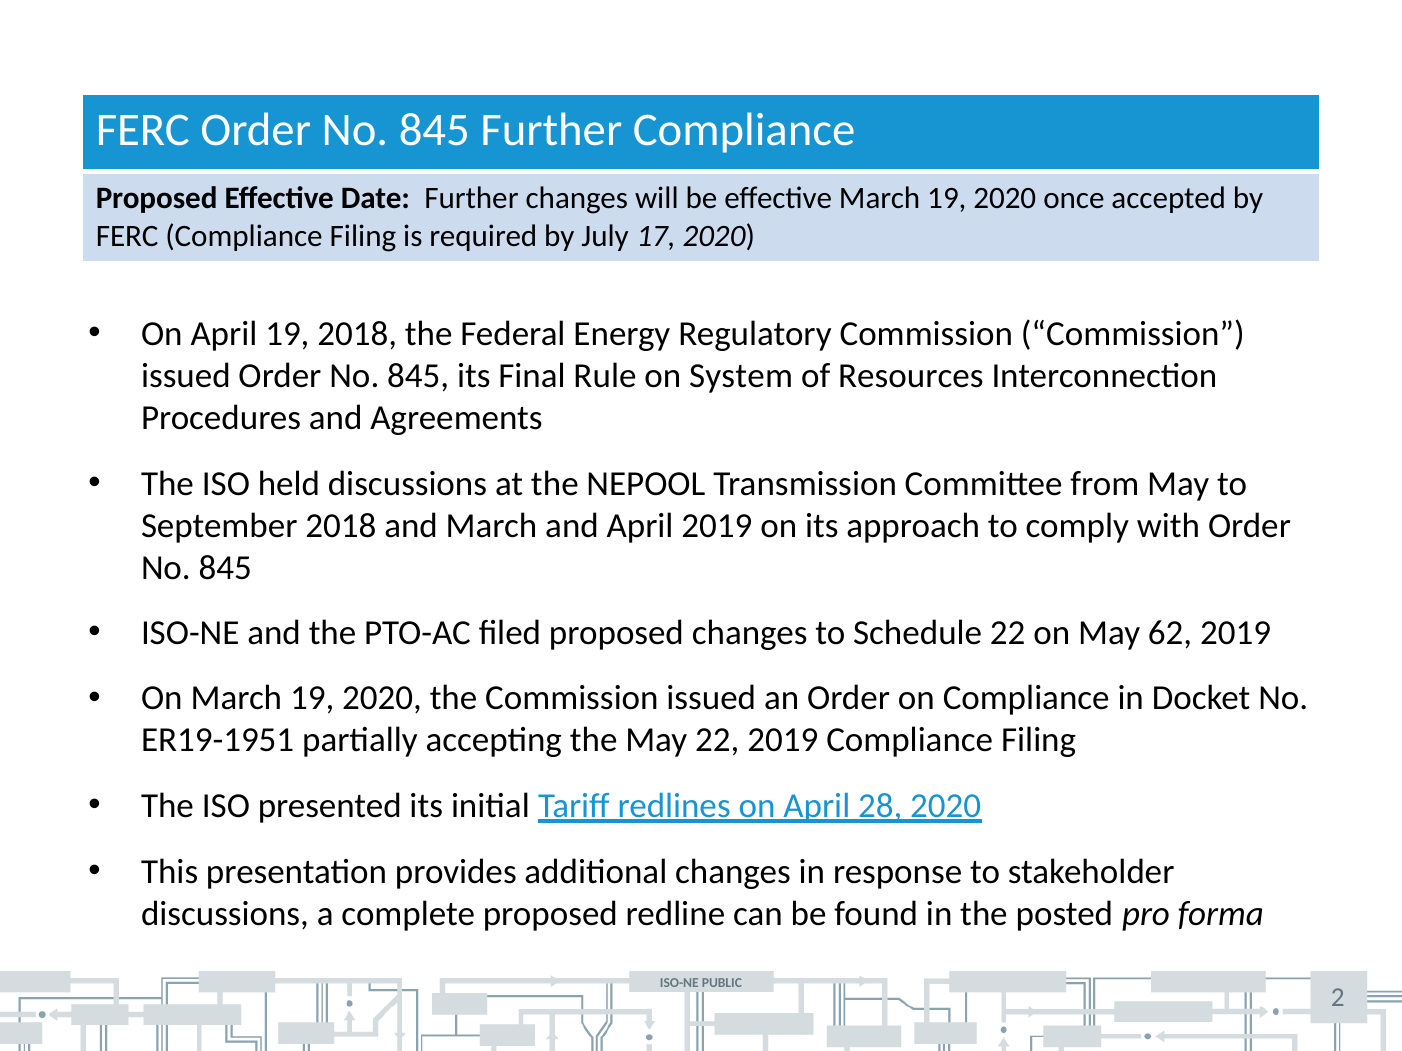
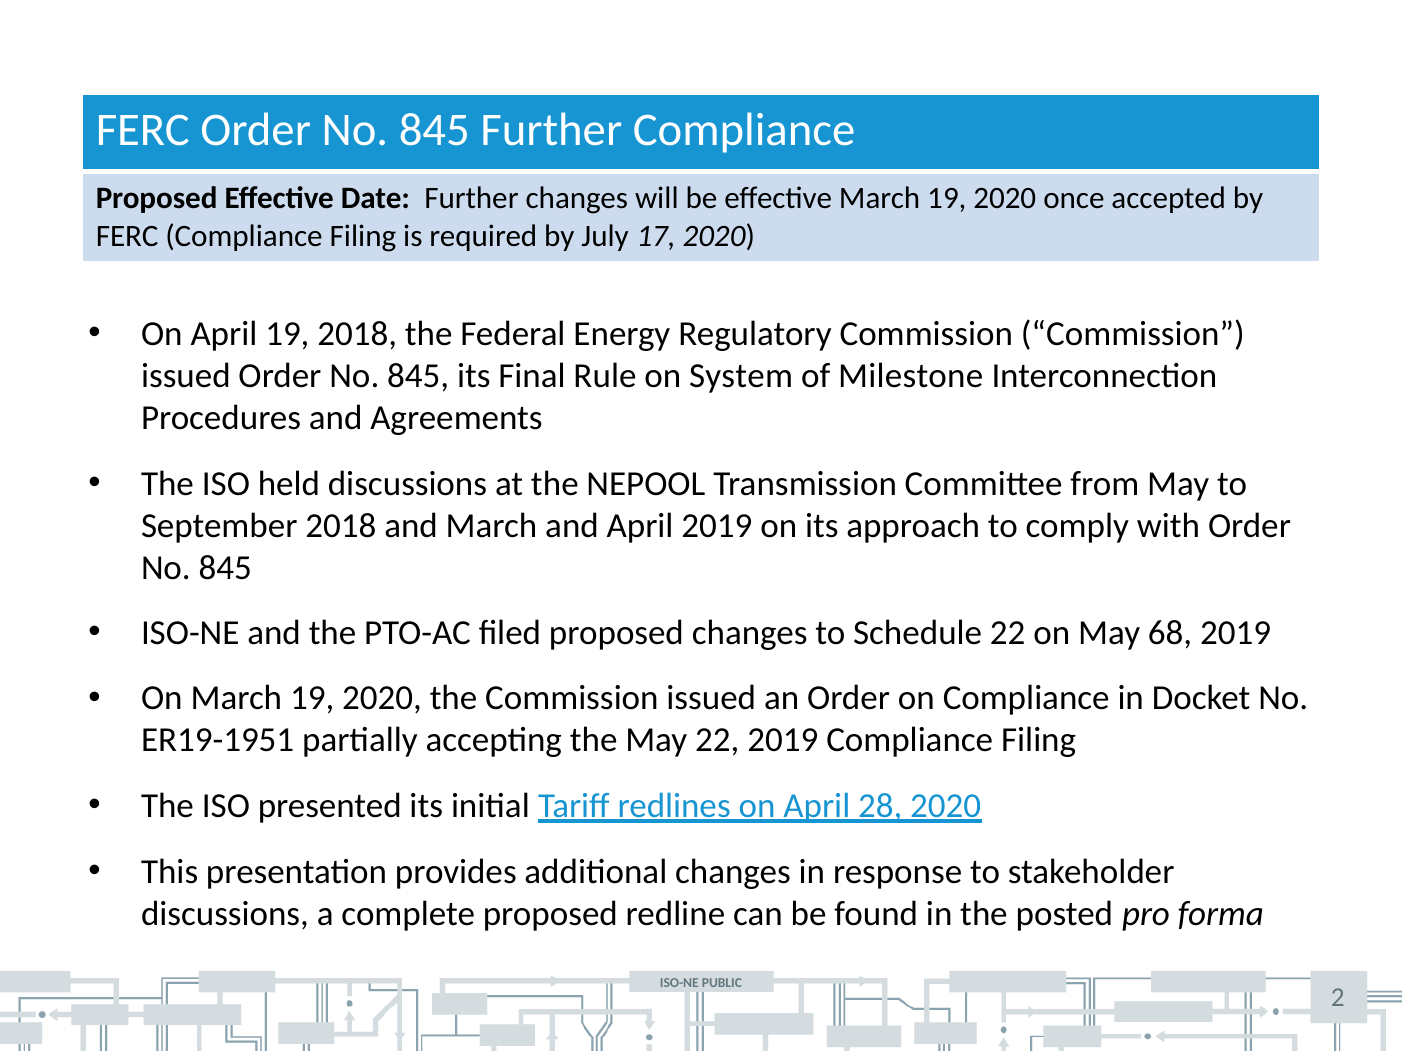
Resources: Resources -> Milestone (911, 376)
62: 62 -> 68 (1170, 633)
